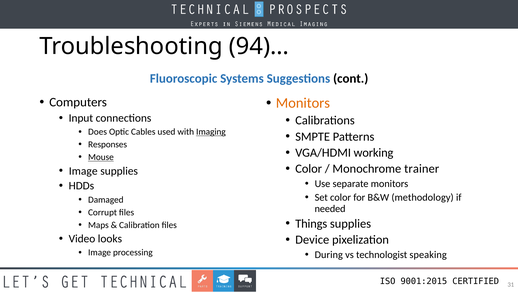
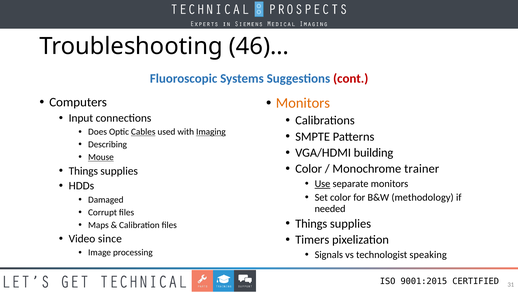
94)…: 94)… -> 46)… (259, 46)
cont colour: black -> red (351, 78)
Cables underline: none -> present (143, 132)
Responses: Responses -> Describing (108, 144)
working: working -> building (373, 152)
Image: Image -> Things (83, 171)
Use underline: none -> present (323, 183)
looks: looks -> since (110, 238)
Device: Device -> Timers (312, 239)
During: During -> Signals (329, 254)
